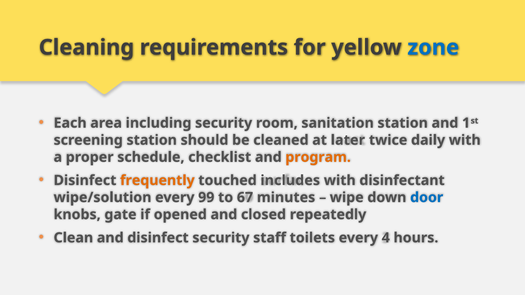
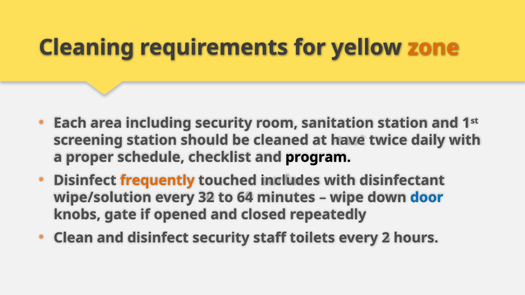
zone colour: blue -> orange (433, 47)
later: later -> have (348, 140)
program colour: orange -> black (318, 157)
99: 99 -> 32 (206, 198)
67: 67 -> 64 (245, 198)
4: 4 -> 2 (386, 238)
